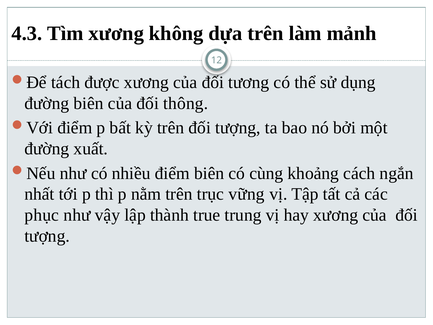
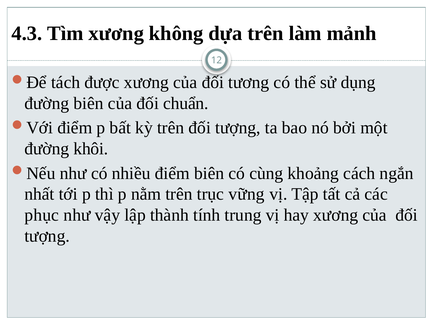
thông: thông -> chuẩn (186, 103)
xuất: xuất -> khôi (91, 149)
true: true -> tính (207, 215)
